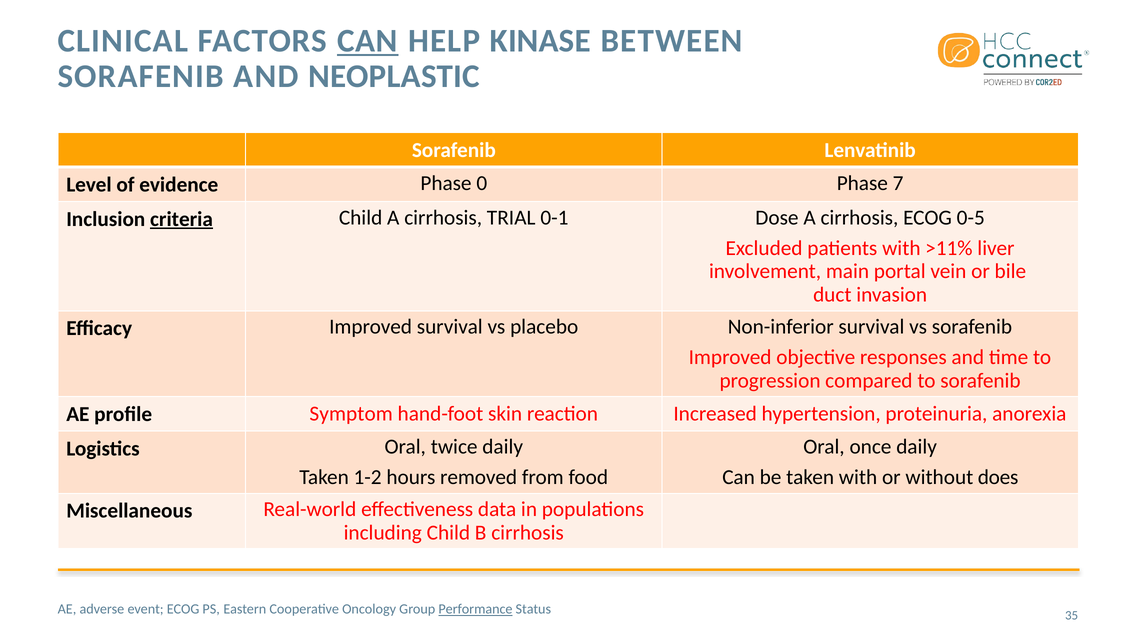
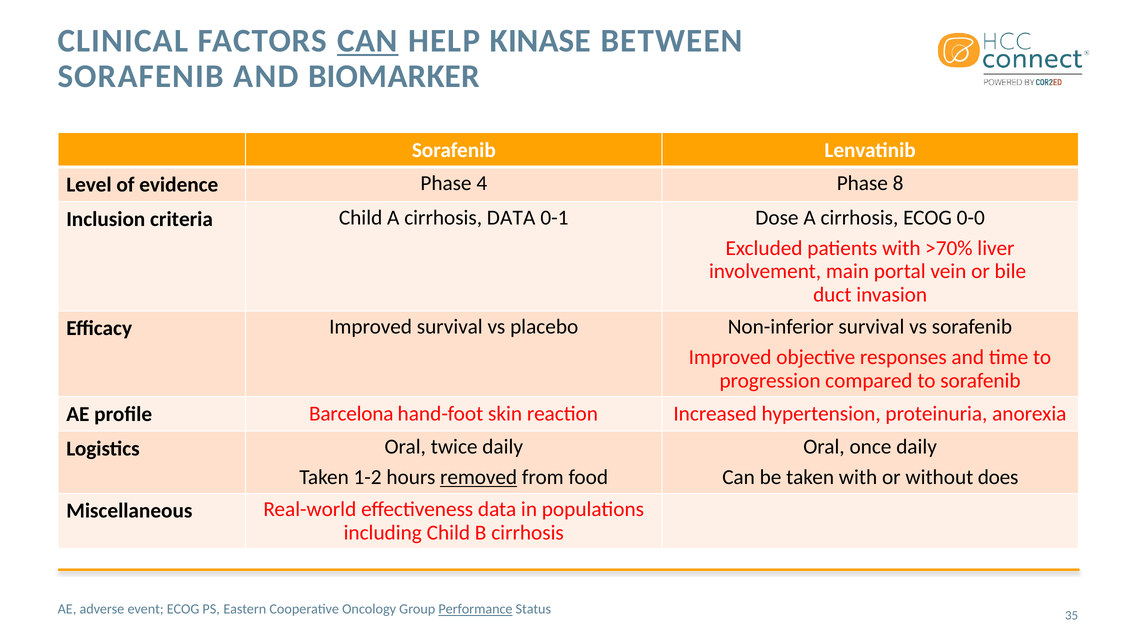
NEOPLASTIC: NEOPLASTIC -> BIOMARKER (394, 76)
0: 0 -> 4 (482, 183)
7: 7 -> 8 (898, 183)
criteria underline: present -> none (182, 219)
cirrhosis TRIAL: TRIAL -> DATA (511, 218)
0-5: 0-5 -> 0-0 (971, 218)
>11%: >11% -> >70% (949, 248)
Symptom: Symptom -> Barcelona (351, 414)
removed underline: none -> present (479, 478)
